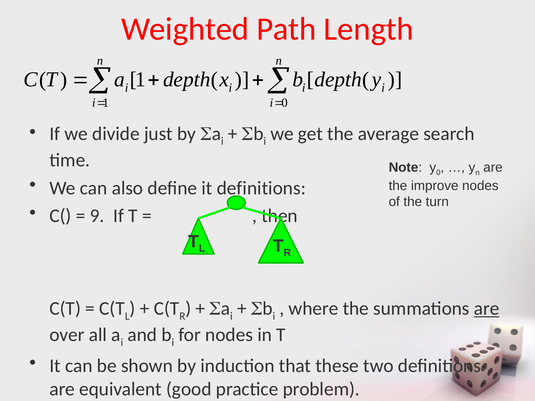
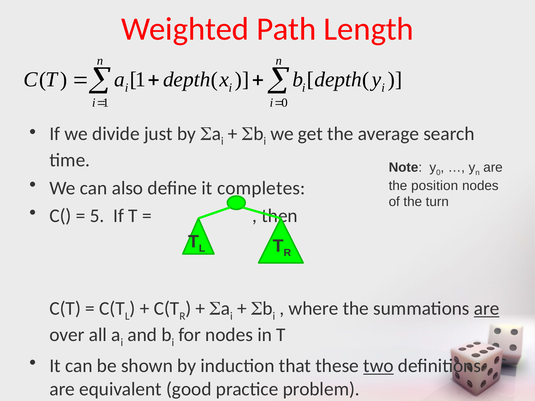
it definitions: definitions -> completes (261, 188)
improve: improve -> position (435, 186)
9: 9 -> 5 (97, 216)
two underline: none -> present (378, 366)
